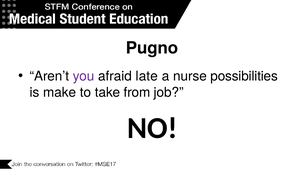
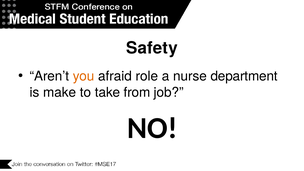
Pugno: Pugno -> Safety (152, 48)
you colour: purple -> orange (84, 76)
late: late -> role (147, 76)
possibilities: possibilities -> department (244, 76)
